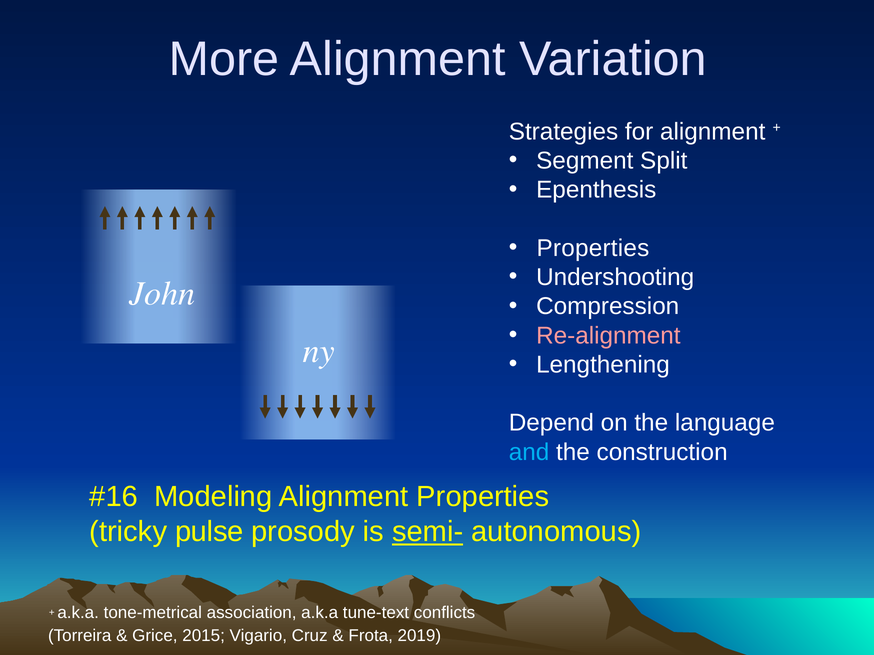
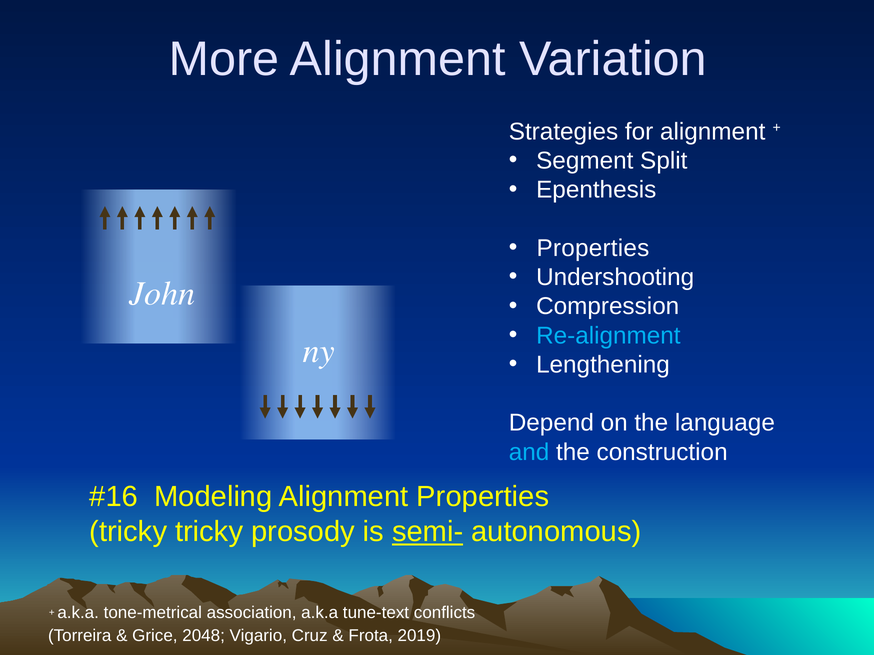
Re-alignment colour: pink -> light blue (608, 336)
tricky pulse: pulse -> tricky (209, 532)
2015: 2015 -> 2048 (204, 636)
